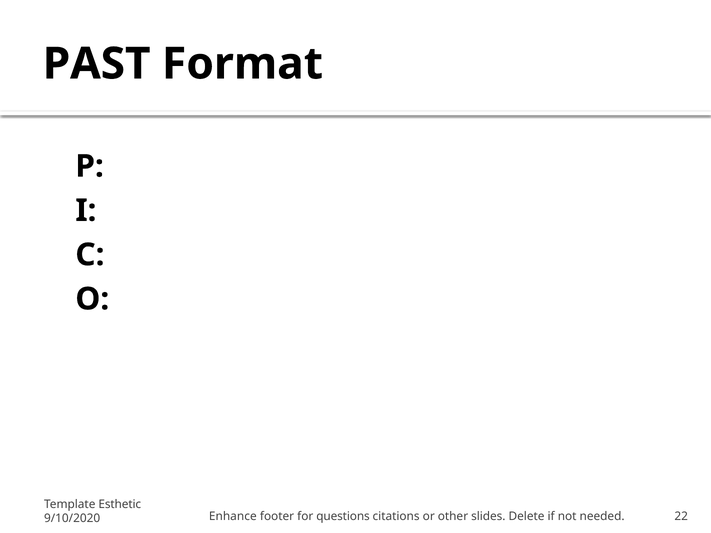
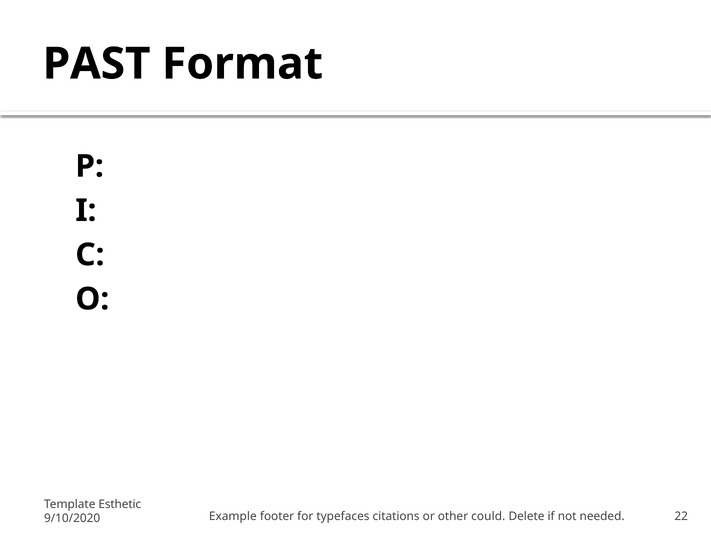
Enhance: Enhance -> Example (233, 517)
questions: questions -> typefaces (343, 517)
slides: slides -> could (488, 517)
